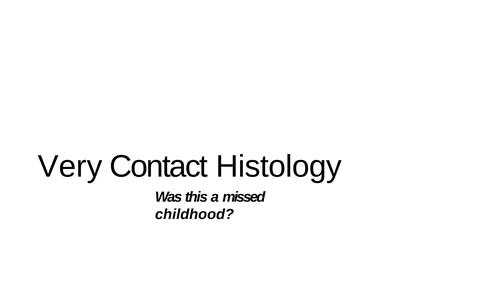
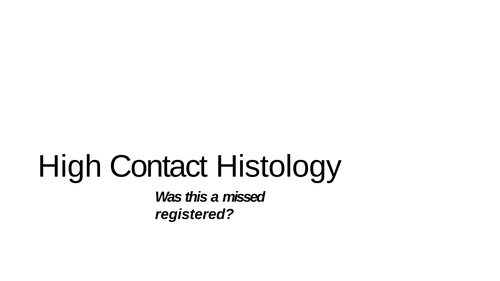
Very: Very -> High (70, 167)
childhood: childhood -> registered (195, 215)
